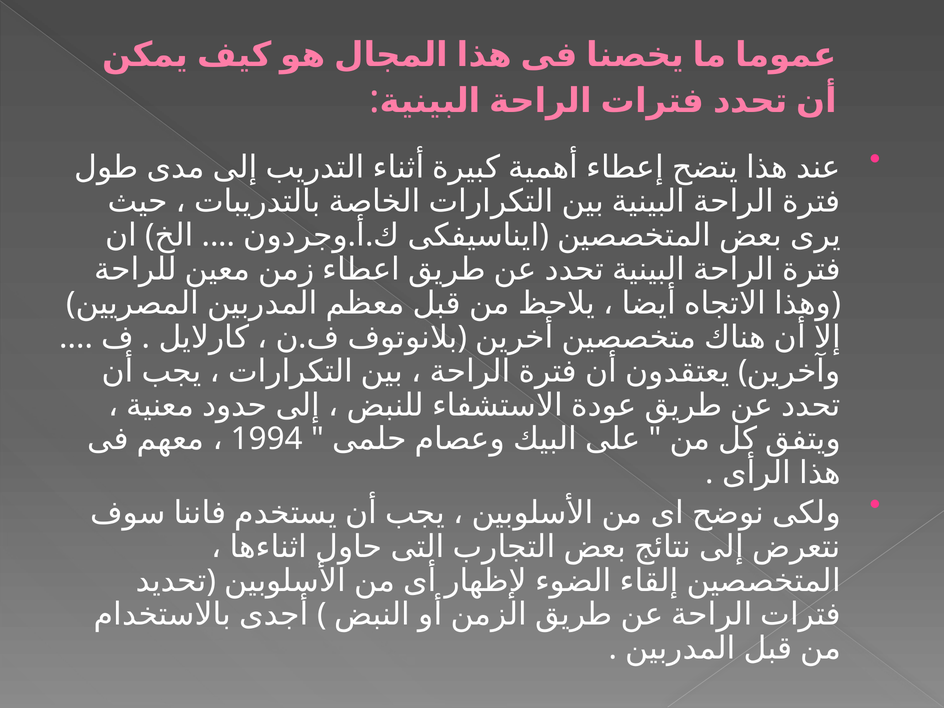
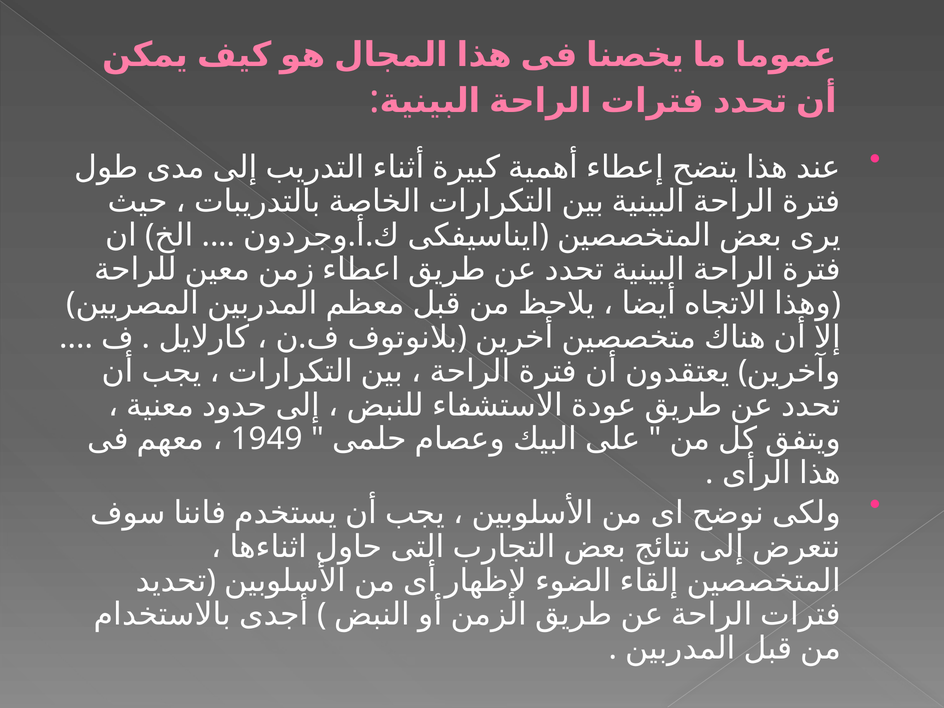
1994: 1994 -> 1949 (267, 439)
